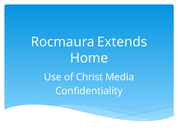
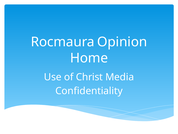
Extends: Extends -> Opinion (122, 42)
